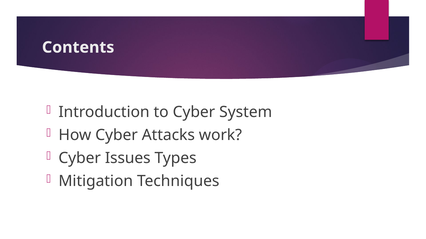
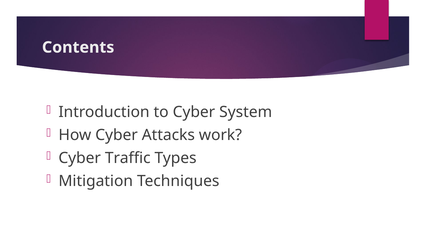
Issues: Issues -> Traffic (128, 159)
